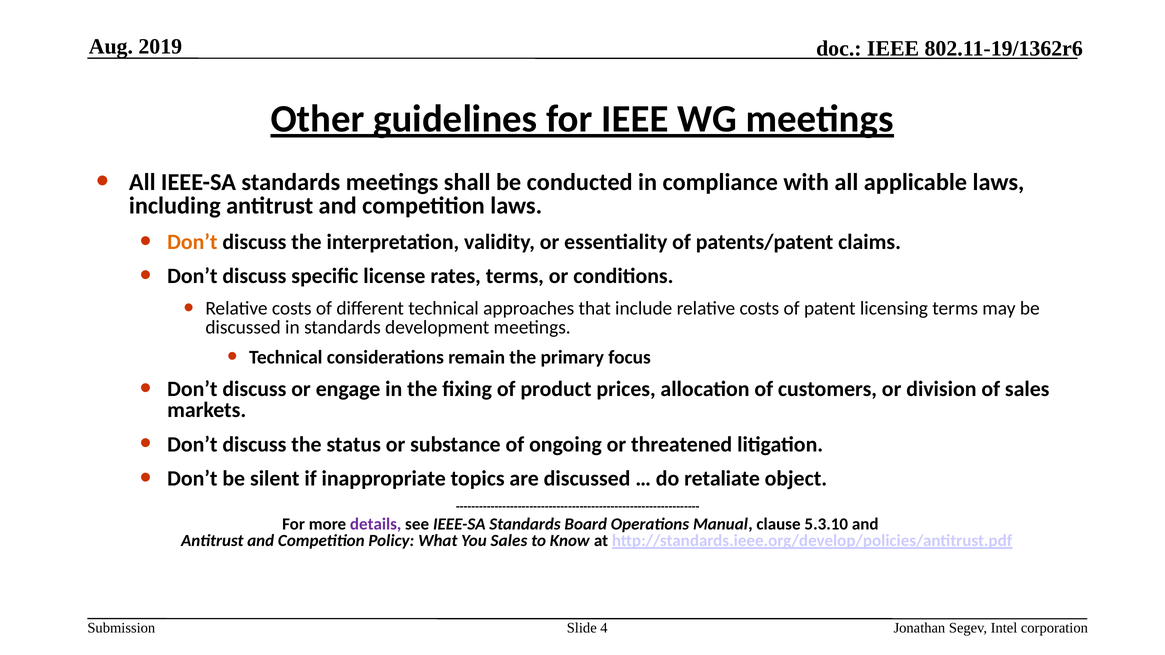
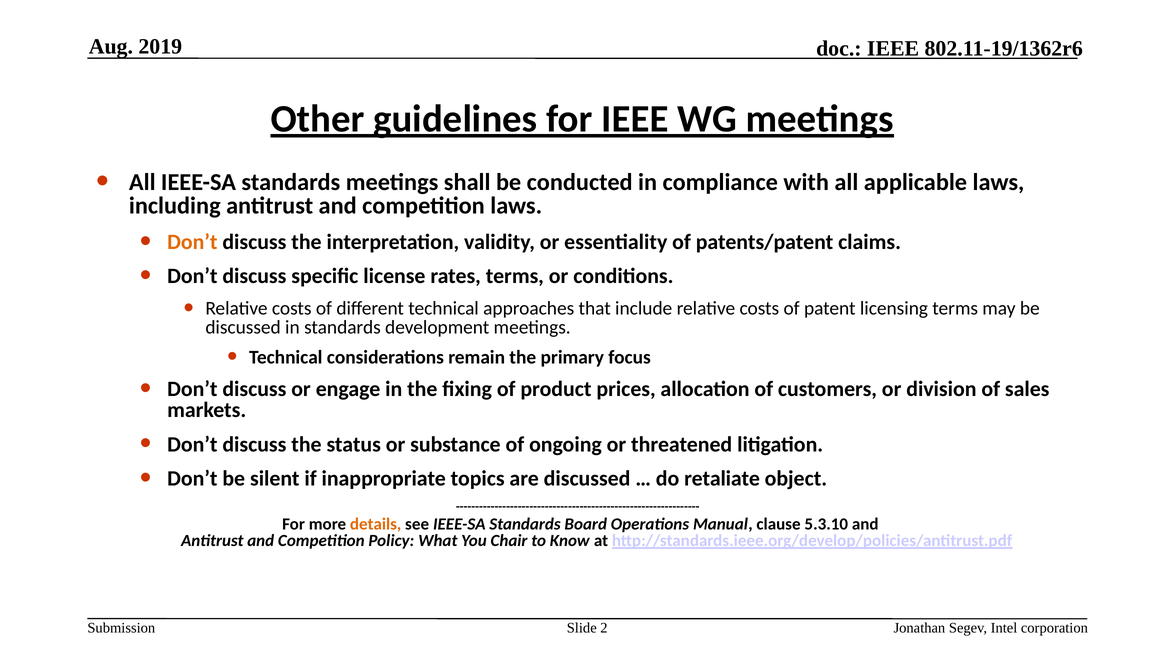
details colour: purple -> orange (376, 524)
You Sales: Sales -> Chair (509, 541)
4: 4 -> 2 (604, 628)
